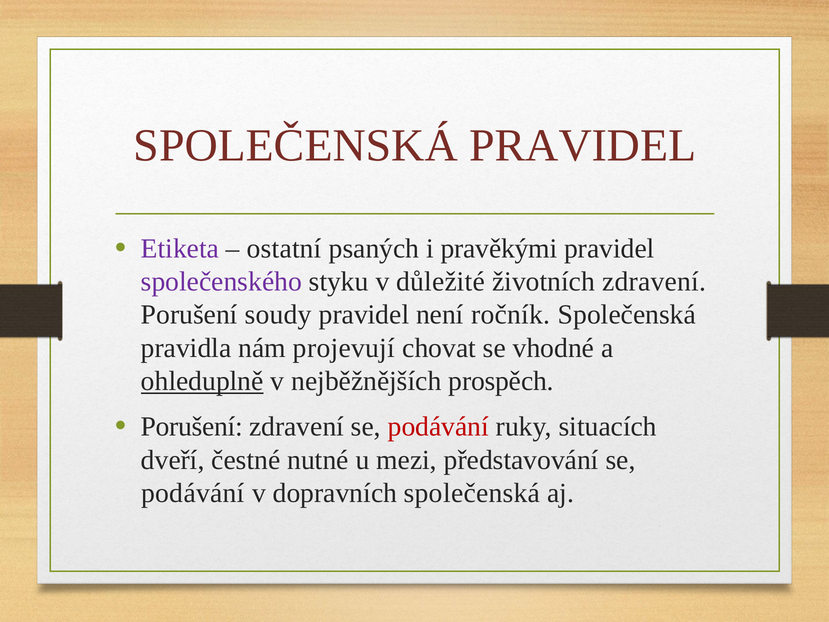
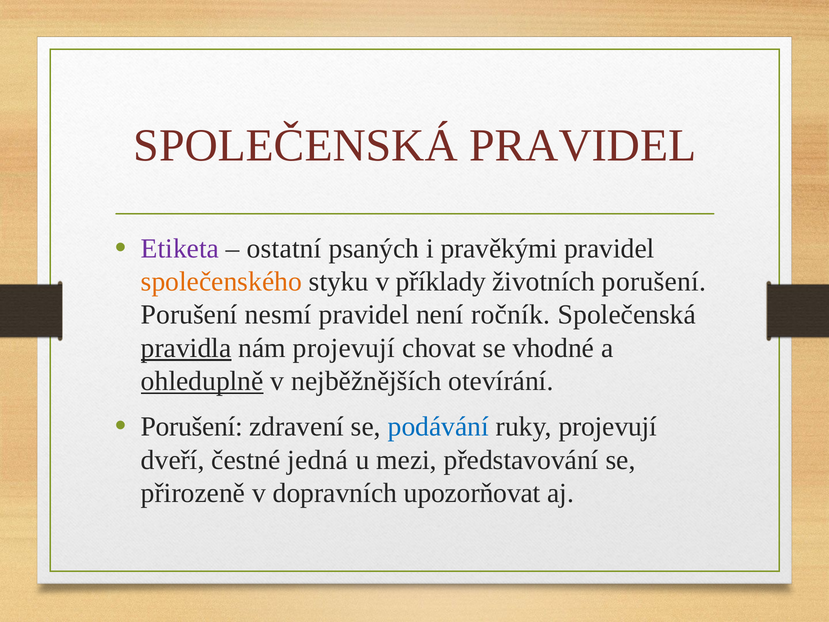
společenského colour: purple -> orange (221, 282)
důležité: důležité -> příklady (441, 282)
životních zdravení: zdravení -> porušení (654, 282)
soudy: soudy -> nesmí (278, 315)
pravidla underline: none -> present (186, 348)
prospěch: prospěch -> otevírání (501, 381)
podávání colour: red -> blue (438, 427)
ruky situacích: situacích -> projevují (608, 427)
nutné: nutné -> jedná (318, 460)
podávání: podávání -> přirozeně (193, 493)
dopravních společenská: společenská -> upozorňovat (472, 493)
